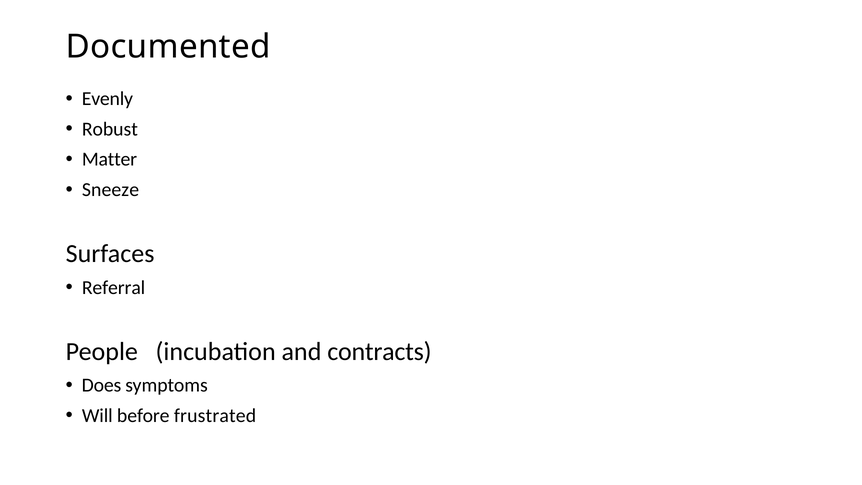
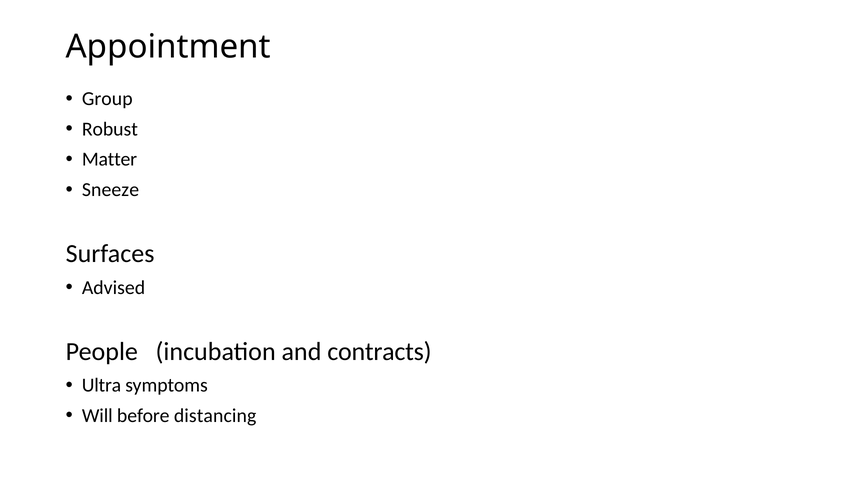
Documented: Documented -> Appointment (168, 47)
Evenly: Evenly -> Group (107, 99)
Referral: Referral -> Advised (114, 287)
Does: Does -> Ultra (101, 385)
frustrated: frustrated -> distancing (215, 415)
